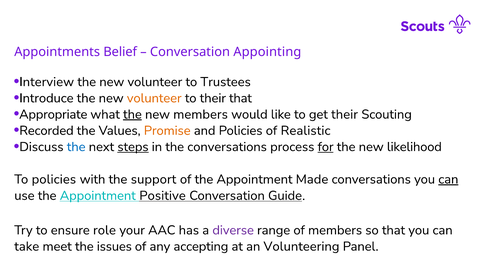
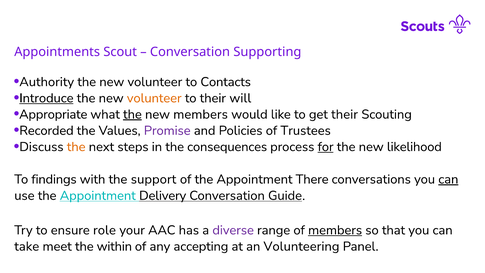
Belief: Belief -> Scout (120, 52)
Appointing: Appointing -> Supporting (267, 52)
Interview: Interview -> Authority (47, 82)
Trustees: Trustees -> Contacts (226, 82)
Introduce underline: none -> present (46, 98)
their that: that -> will (240, 98)
Promise colour: orange -> purple (167, 130)
Realistic: Realistic -> Trustees (306, 130)
the colour: blue -> orange (76, 147)
steps underline: present -> none (133, 147)
the conversations: conversations -> consequences (227, 147)
To policies: policies -> findings (54, 179)
Made: Made -> There (312, 179)
Positive: Positive -> Delivery (163, 195)
members underline: none -> present (335, 230)
issues: issues -> within (114, 246)
